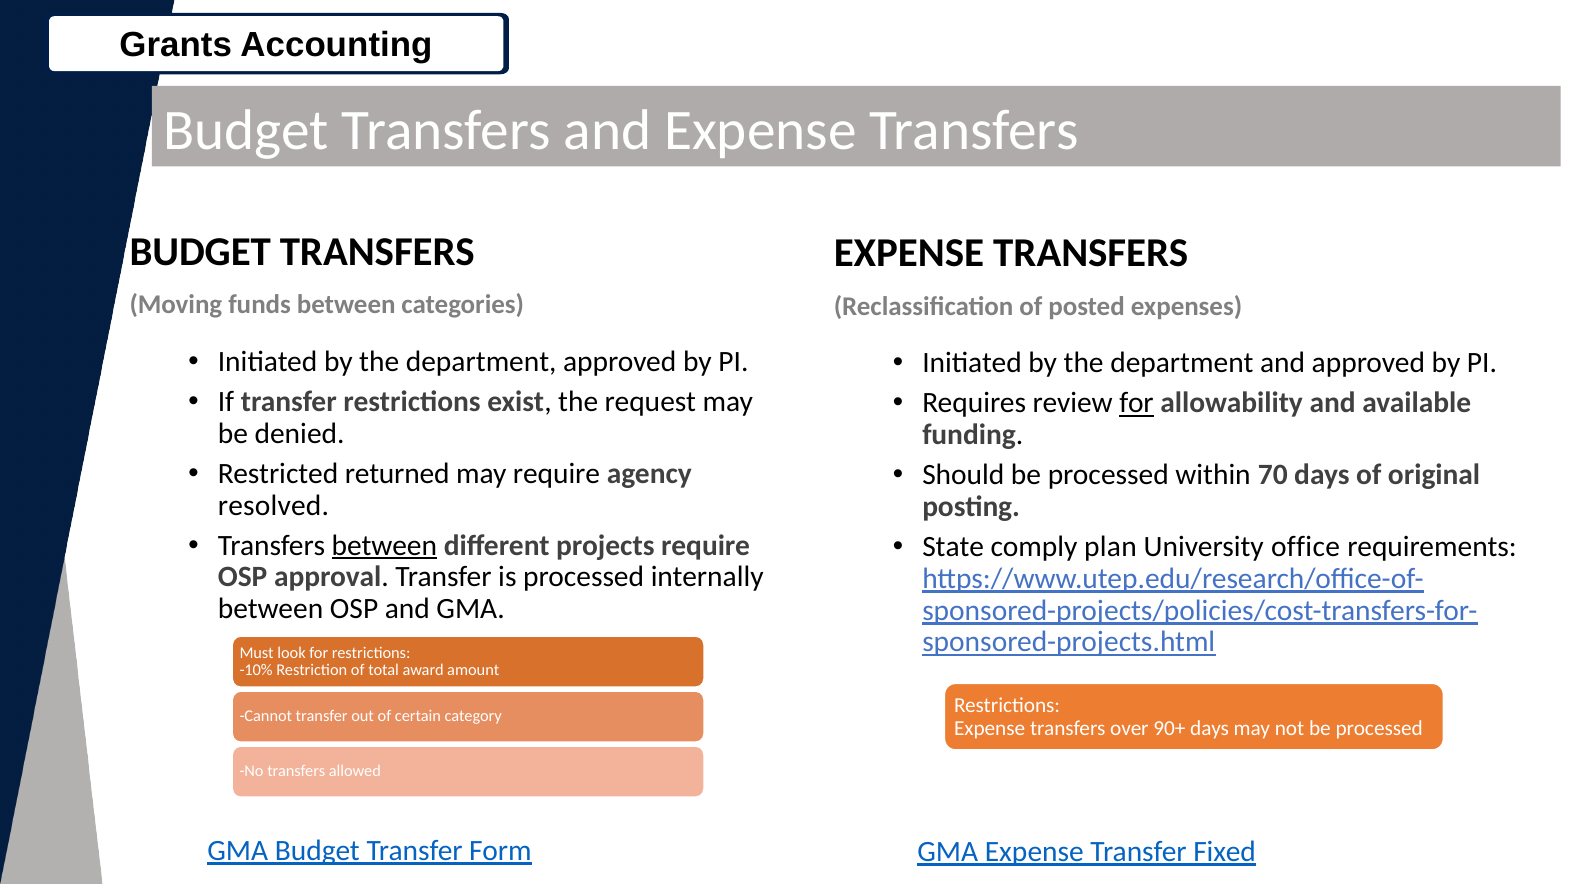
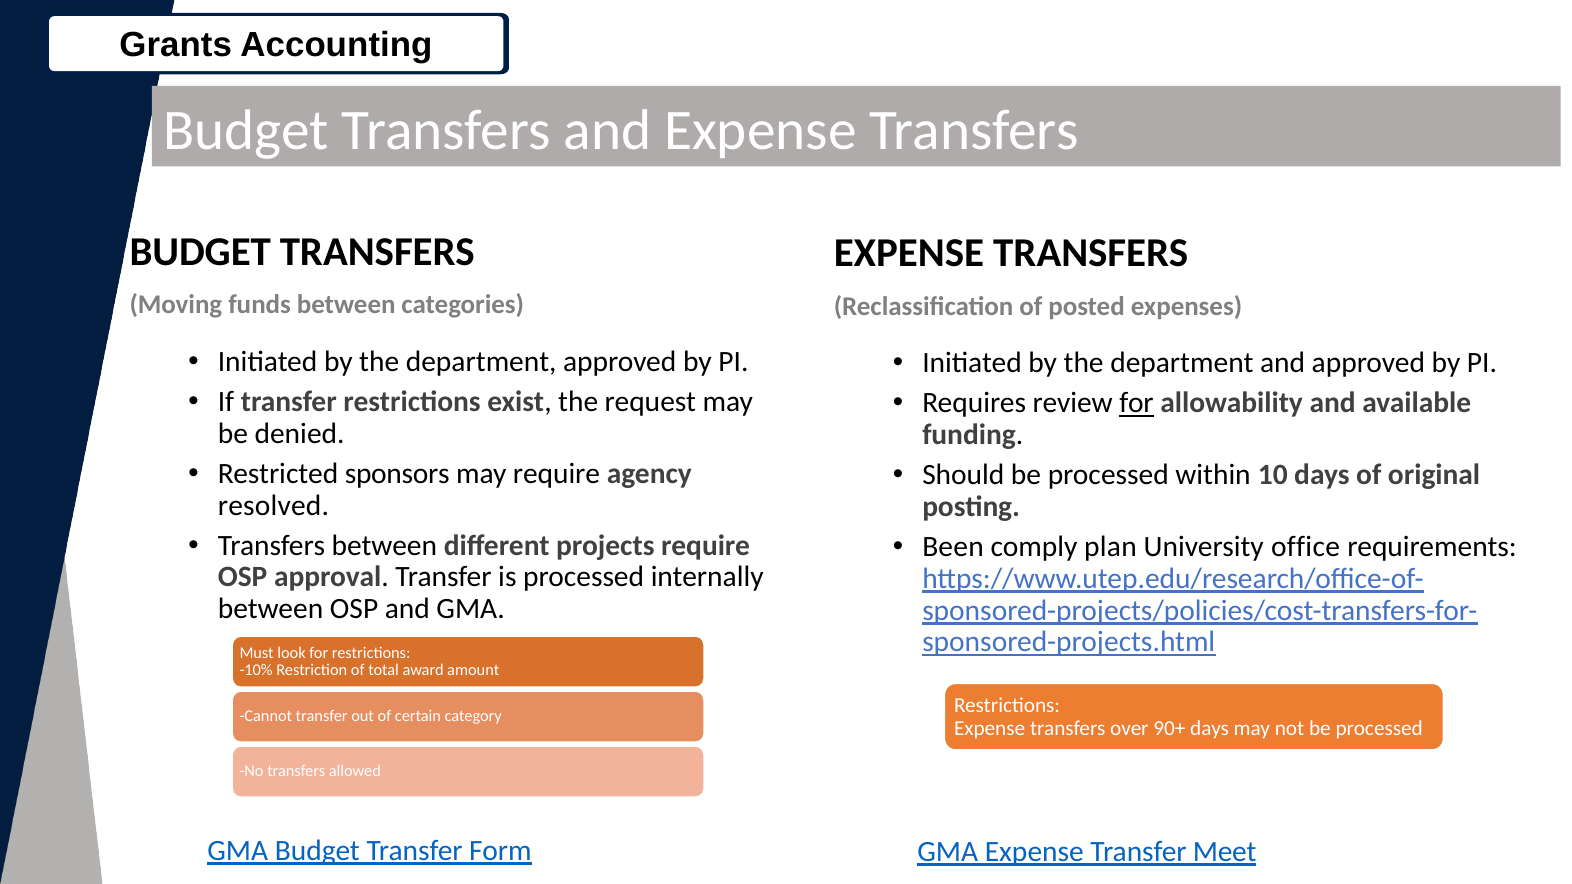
returned: returned -> sponsors (397, 474)
70: 70 -> 10 (1273, 475)
between underline: present -> none (384, 546)
State: State -> Been (953, 547)
Fixed: Fixed -> Meet (1225, 852)
